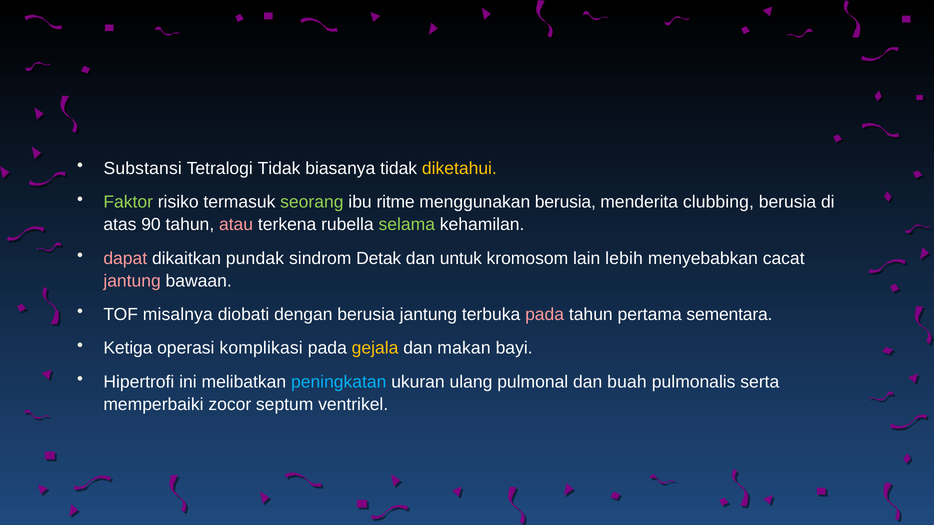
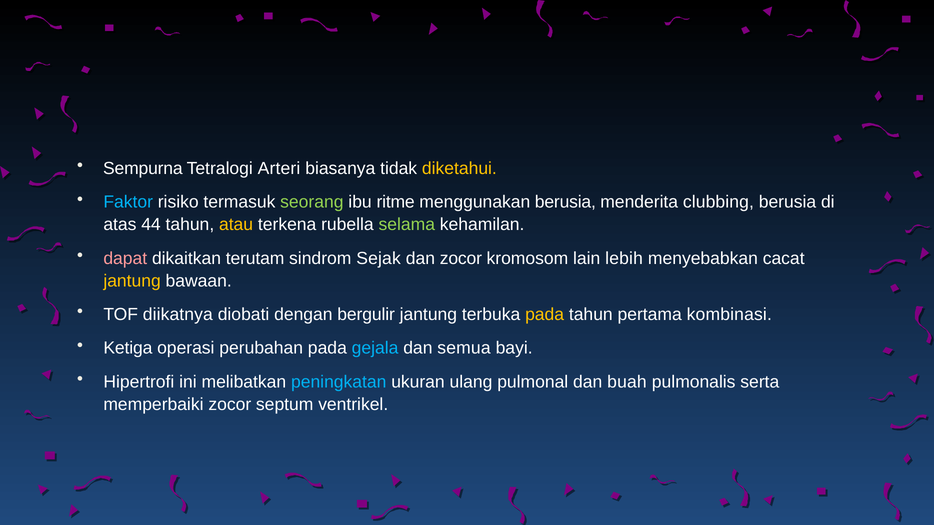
Substansi: Substansi -> Sempurna (143, 168)
Tetralogi Tidak: Tidak -> Arteri (279, 168)
Faktor colour: light green -> light blue (128, 202)
90: 90 -> 44 (151, 225)
atau colour: pink -> yellow (236, 225)
pundak: pundak -> terutam (255, 258)
Detak: Detak -> Sejak (379, 258)
dan untuk: untuk -> zocor (461, 258)
jantung colour: pink -> yellow (132, 281)
misalnya: misalnya -> diikatnya (178, 315)
dengan berusia: berusia -> bergulir (366, 315)
pada colour: pink -> yellow (545, 315)
sementara: sementara -> kombinasi (729, 315)
komplikasi: komplikasi -> perubahan (261, 348)
gejala colour: yellow -> light blue (375, 348)
makan: makan -> semua (464, 348)
